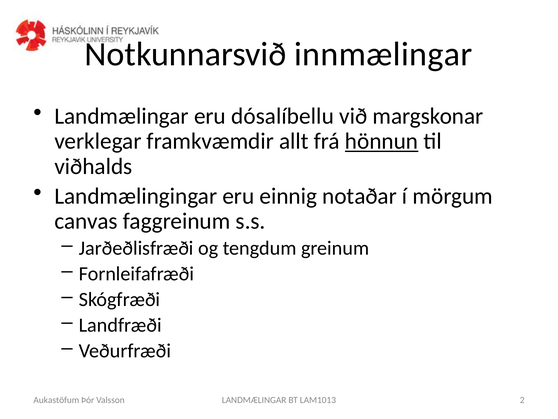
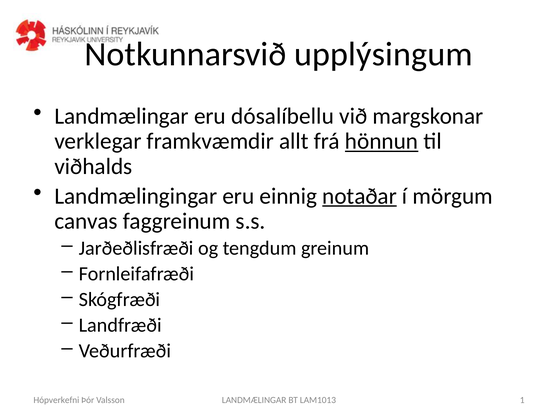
innmælingar: innmælingar -> upplýsingum (383, 54)
notaðar underline: none -> present (360, 196)
Aukastöfum: Aukastöfum -> Hópverkefni (56, 400)
2: 2 -> 1 (522, 400)
